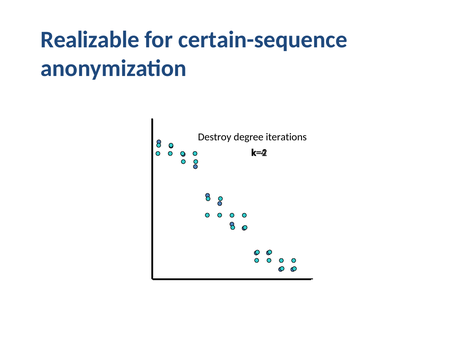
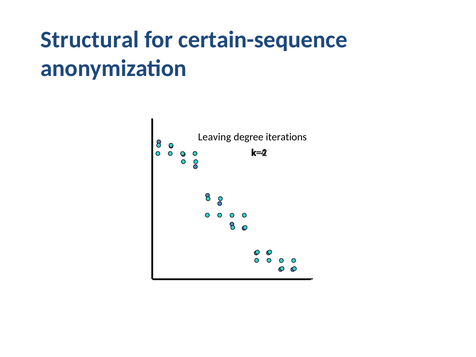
Realizable: Realizable -> Structural (90, 40)
Destroy: Destroy -> Leaving (215, 137)
